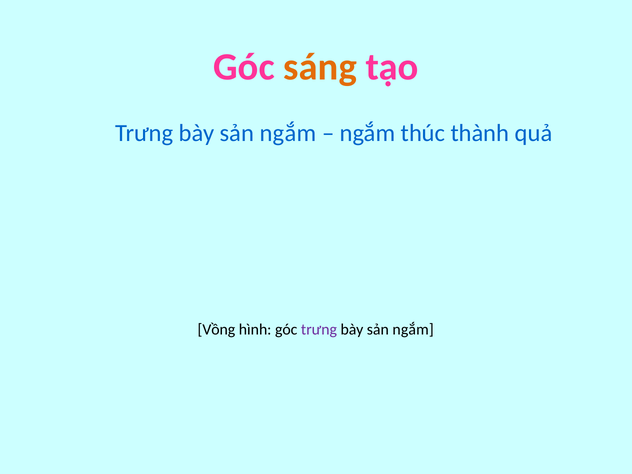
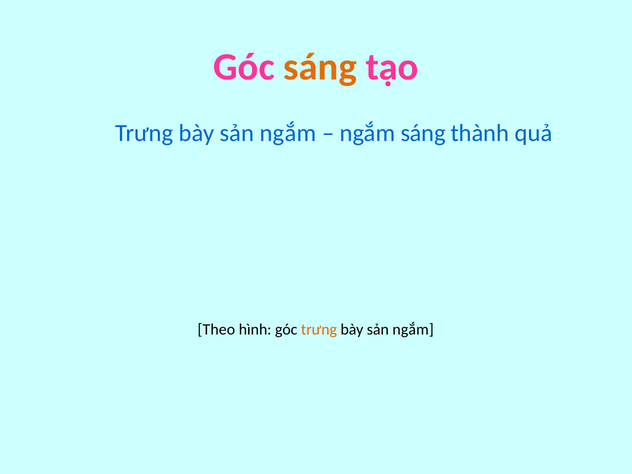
ngắm thúc: thúc -> sáng (423, 133)
Vồng: Vồng -> Theo (216, 330)
trưng colour: purple -> orange (319, 330)
